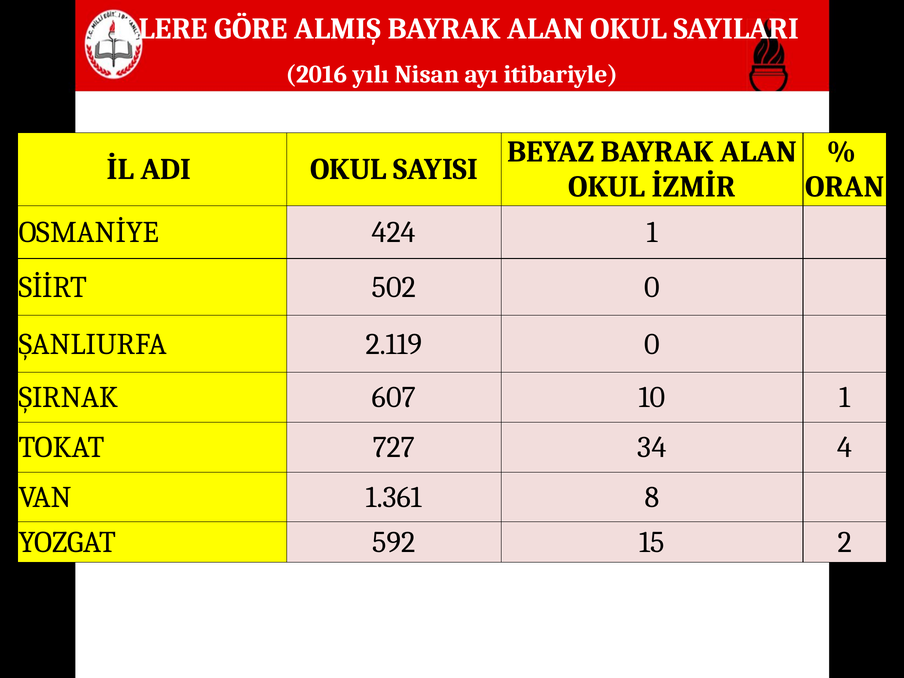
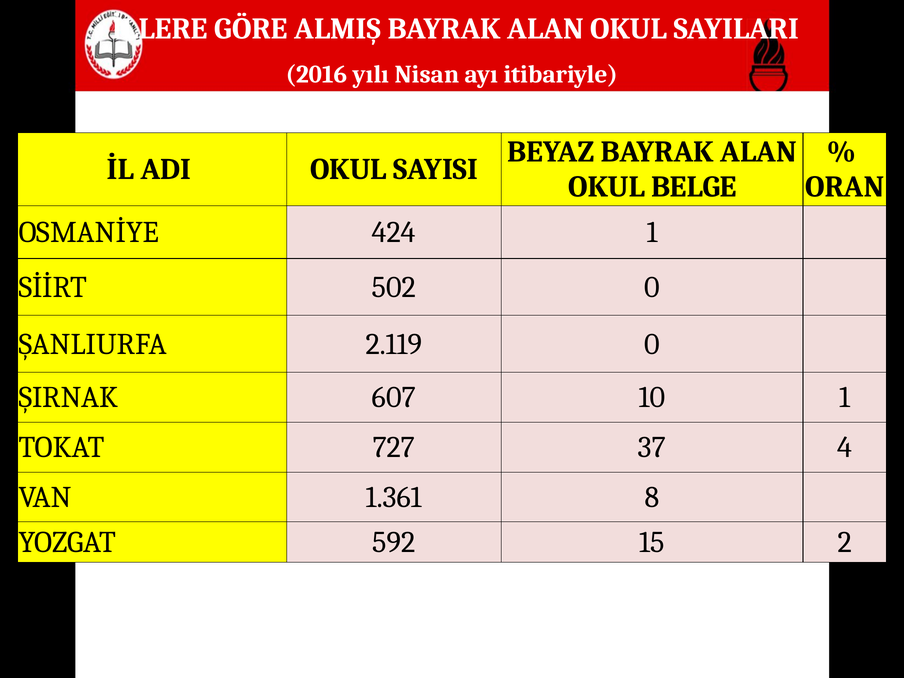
İZMİR: İZMİR -> BELGE (694, 187)
34: 34 -> 37 (652, 447)
